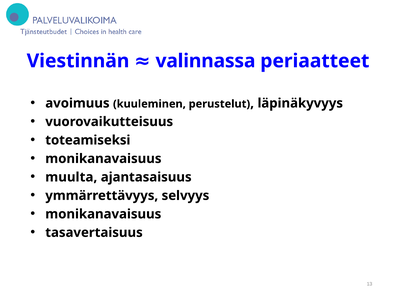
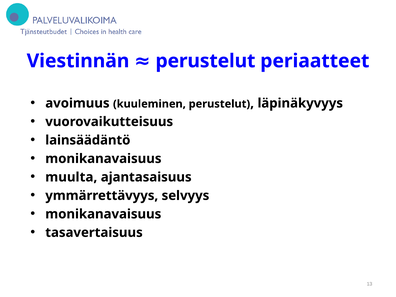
Viestinnän valinnassa: valinnassa -> perustelut (205, 61)
toteamiseksi: toteamiseksi -> lainsäädäntö (88, 140)
